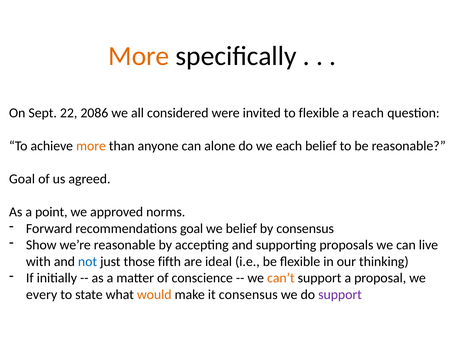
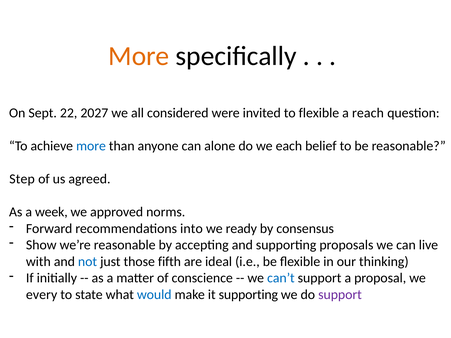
2086: 2086 -> 2027 (94, 113)
more colour: orange -> blue (91, 146)
Goal: Goal -> Step (22, 179)
point: point -> week (51, 212)
recommendations goal: goal -> into (191, 229)
we belief: belief -> ready (241, 229)
can’t colour: orange -> blue (281, 278)
would colour: orange -> blue (154, 295)
it consensus: consensus -> supporting (248, 295)
